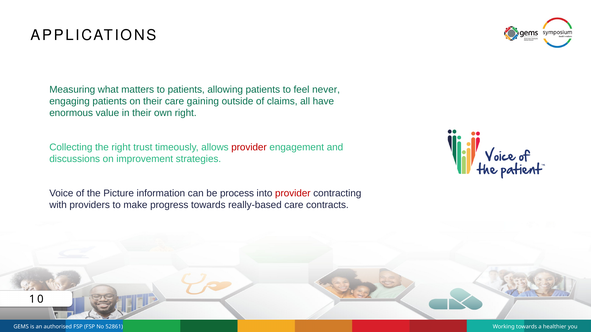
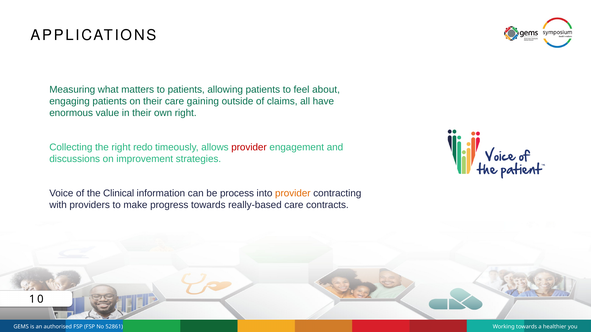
never: never -> about (326, 90)
trust: trust -> redo (143, 147)
Picture: Picture -> Clinical (119, 193)
provider colour: red -> orange (293, 193)
